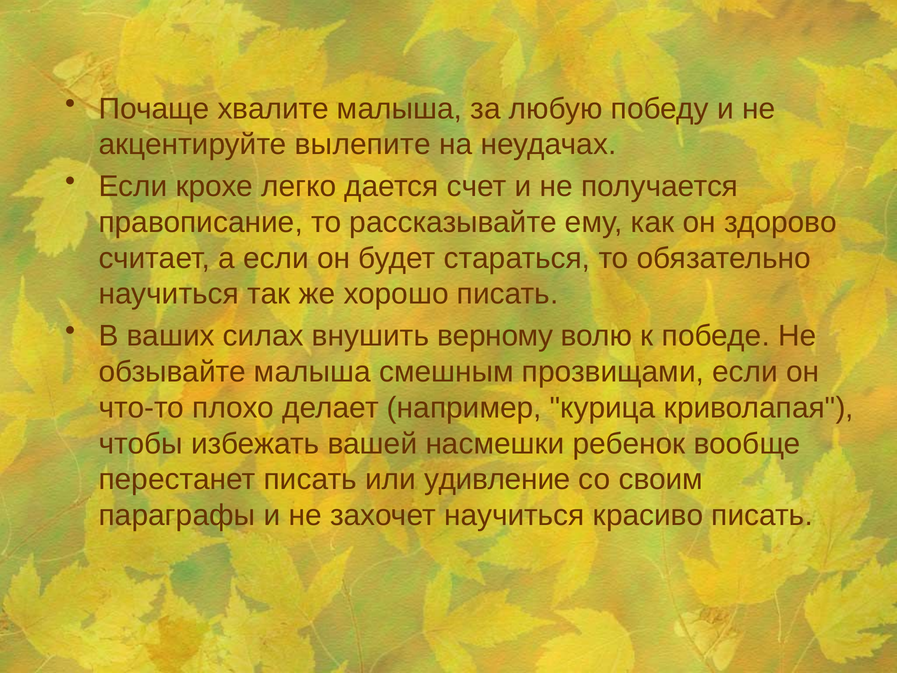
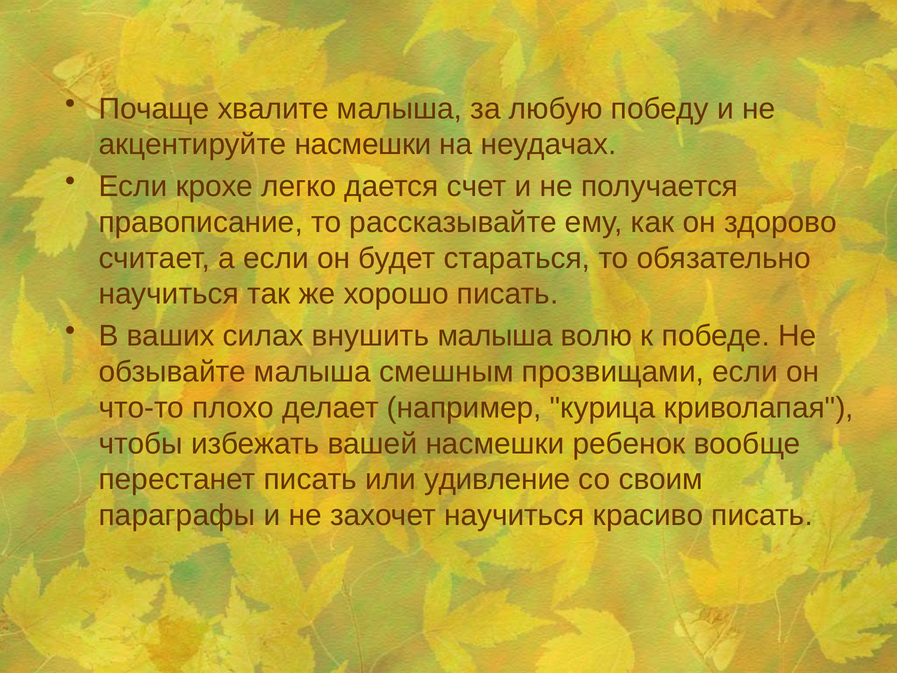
акцентируйте вылепите: вылепите -> насмешки (363, 144)
внушить верному: верному -> малыша (495, 336)
